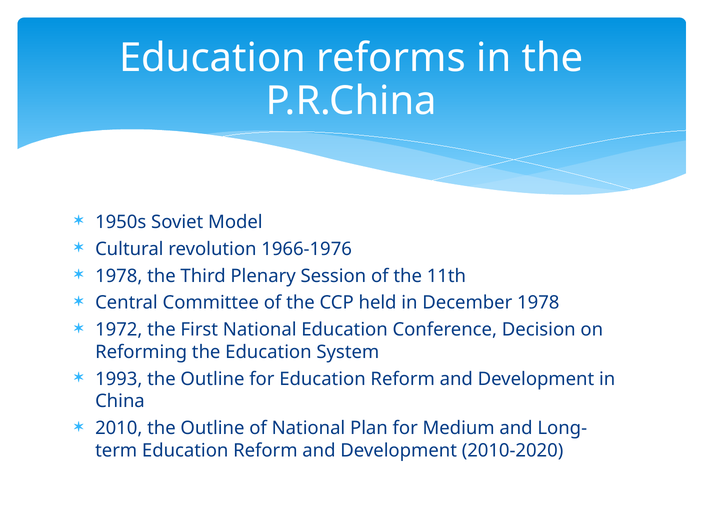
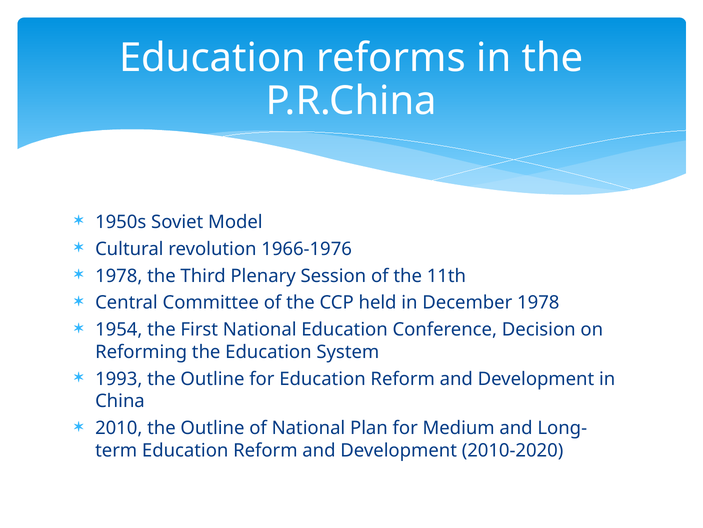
1972: 1972 -> 1954 (119, 329)
